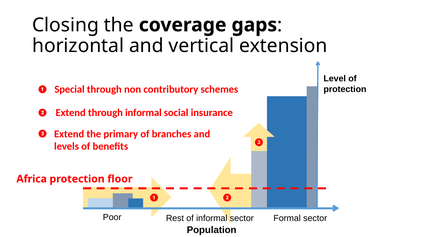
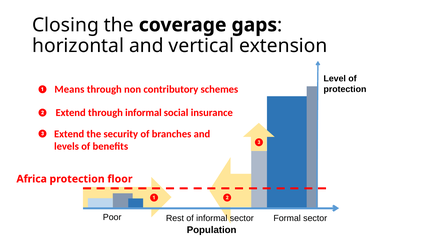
Special: Special -> Means (69, 89)
primary: primary -> security (121, 134)
